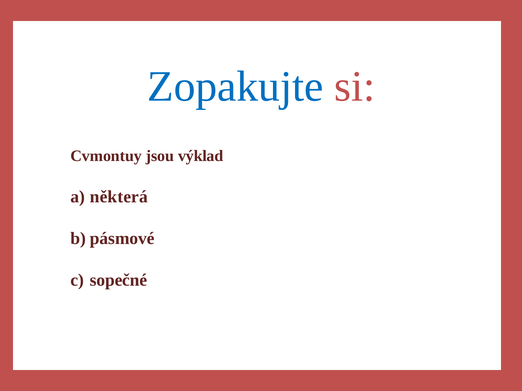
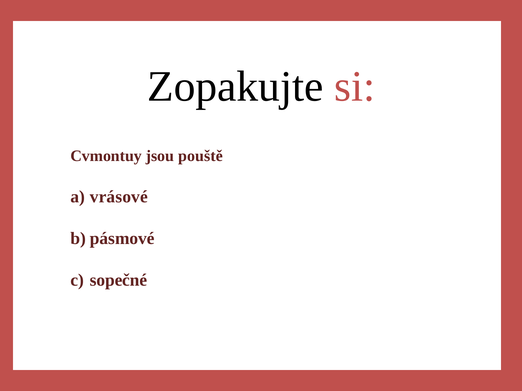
Zopakujte colour: blue -> black (235, 87)
výklad: výklad -> pouště (201, 156)
některá: některá -> vrásové (119, 197)
